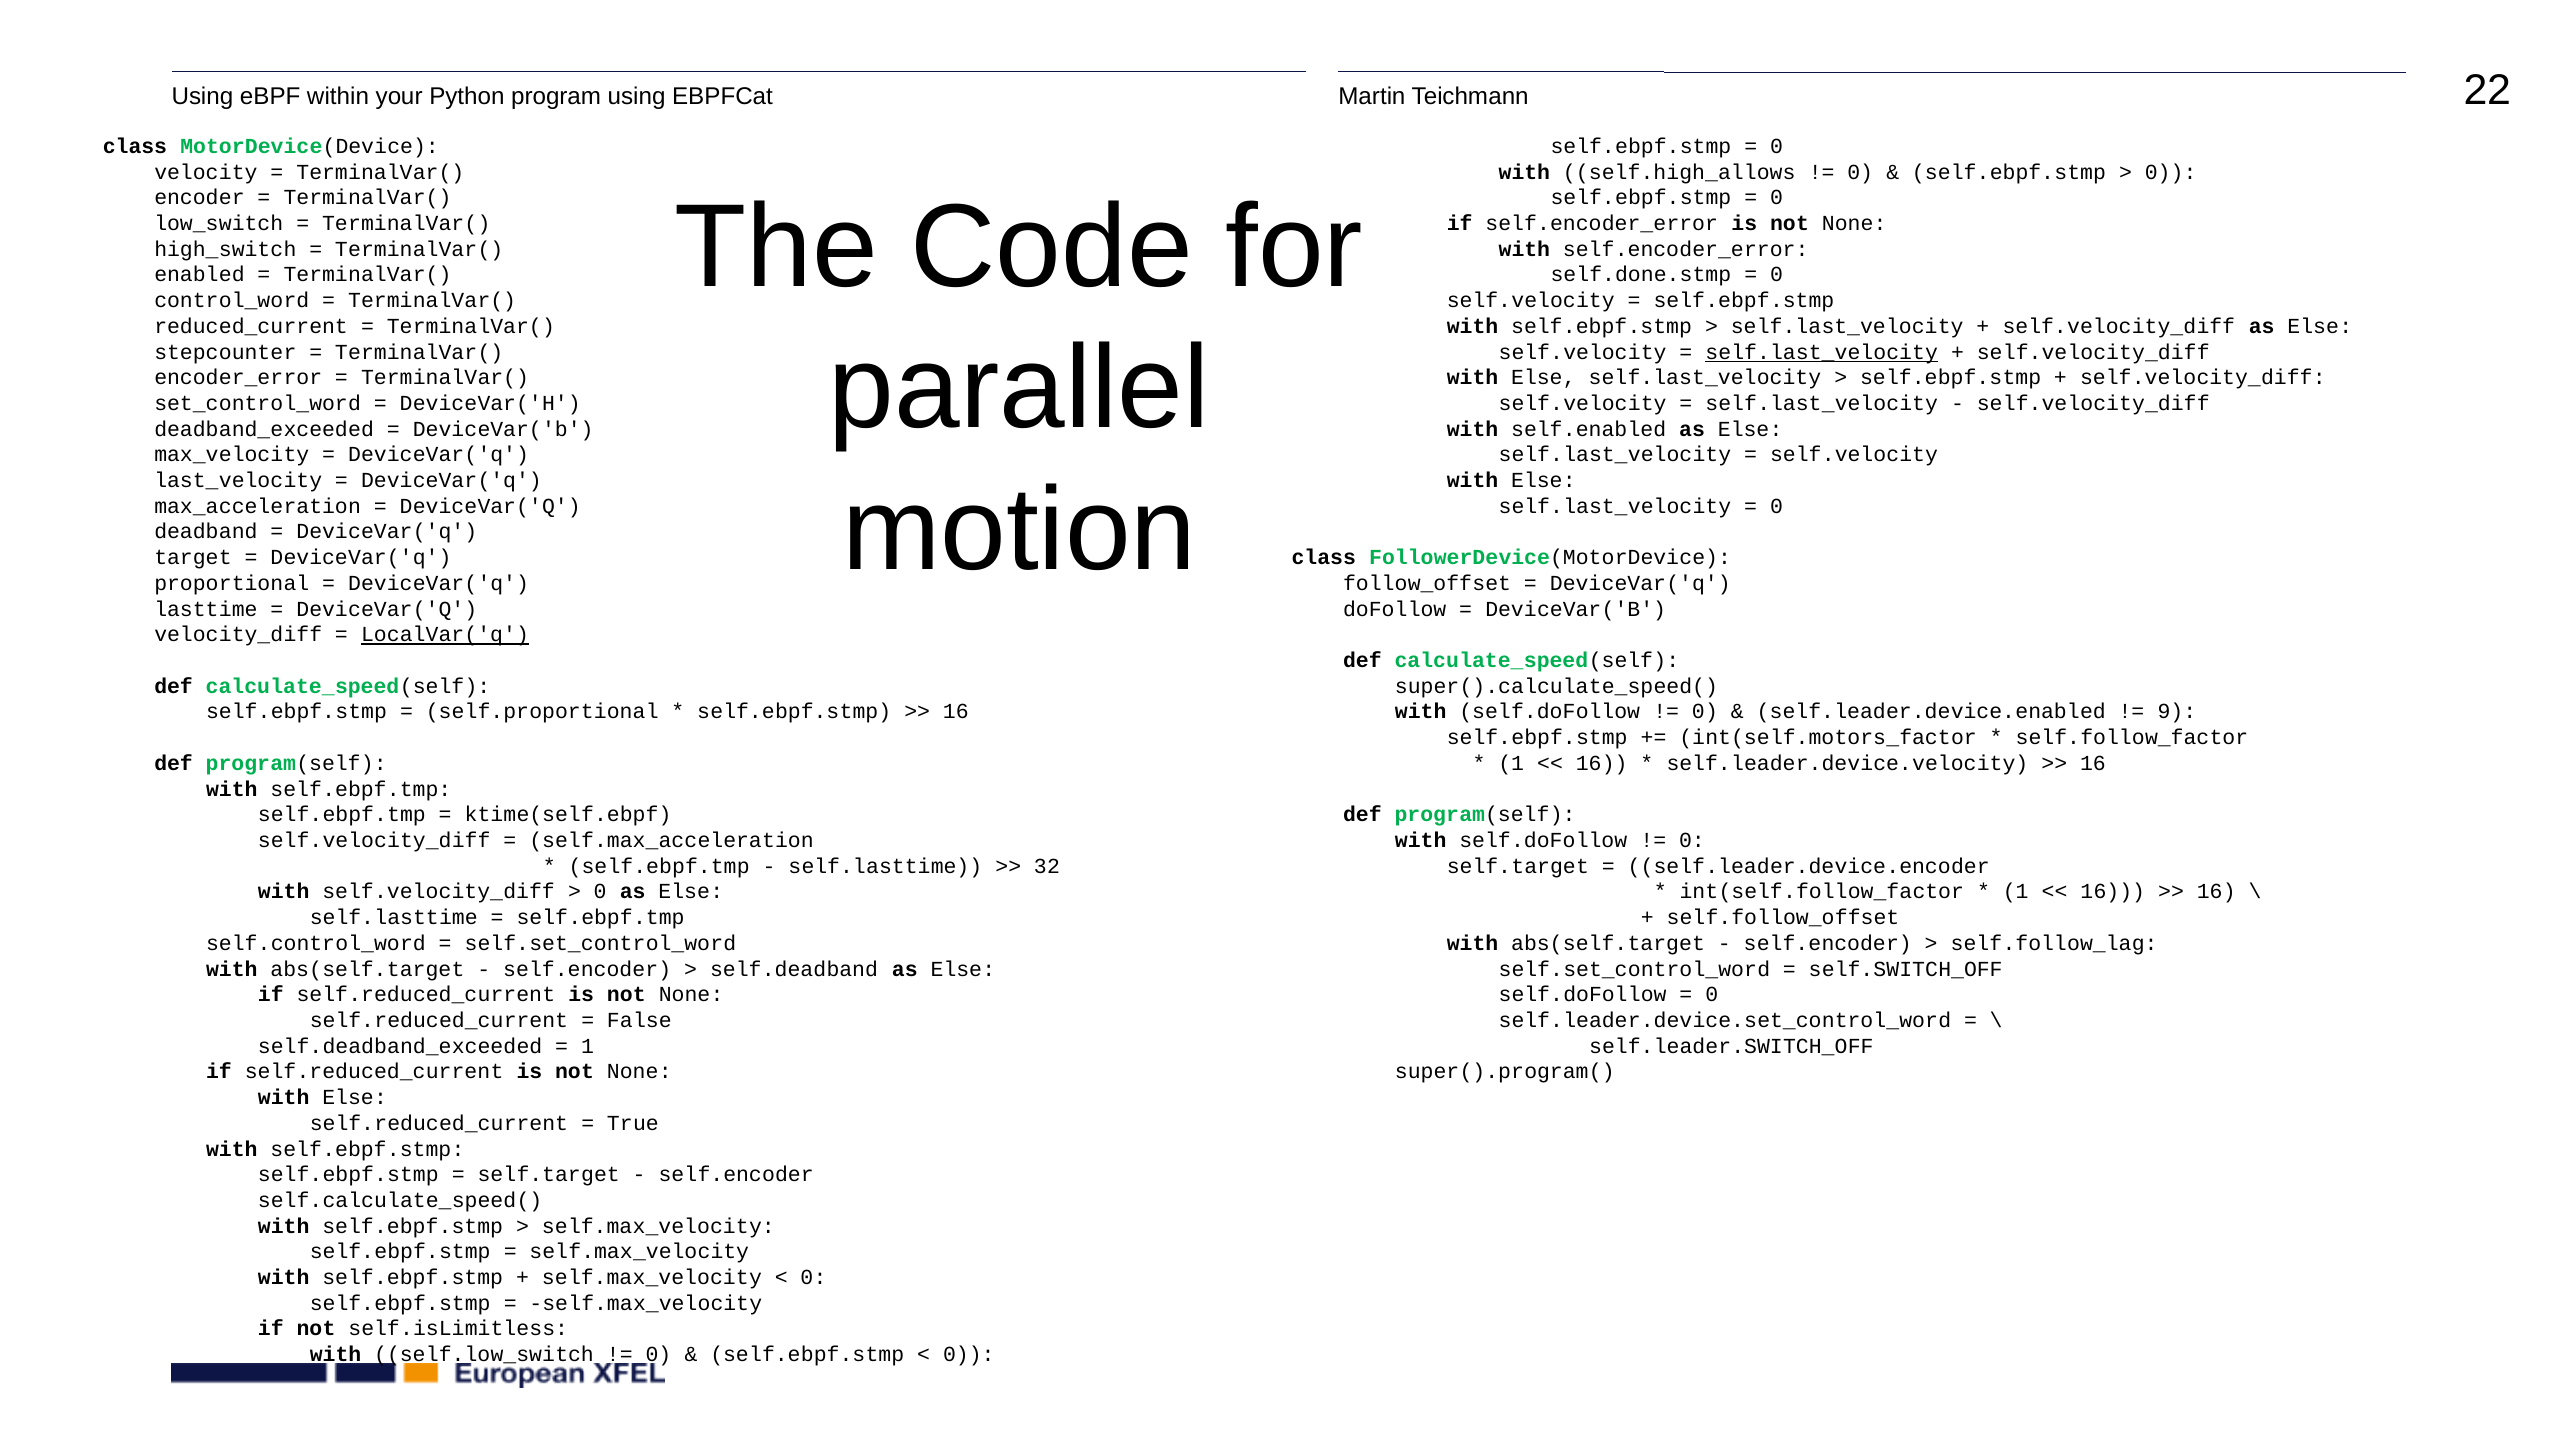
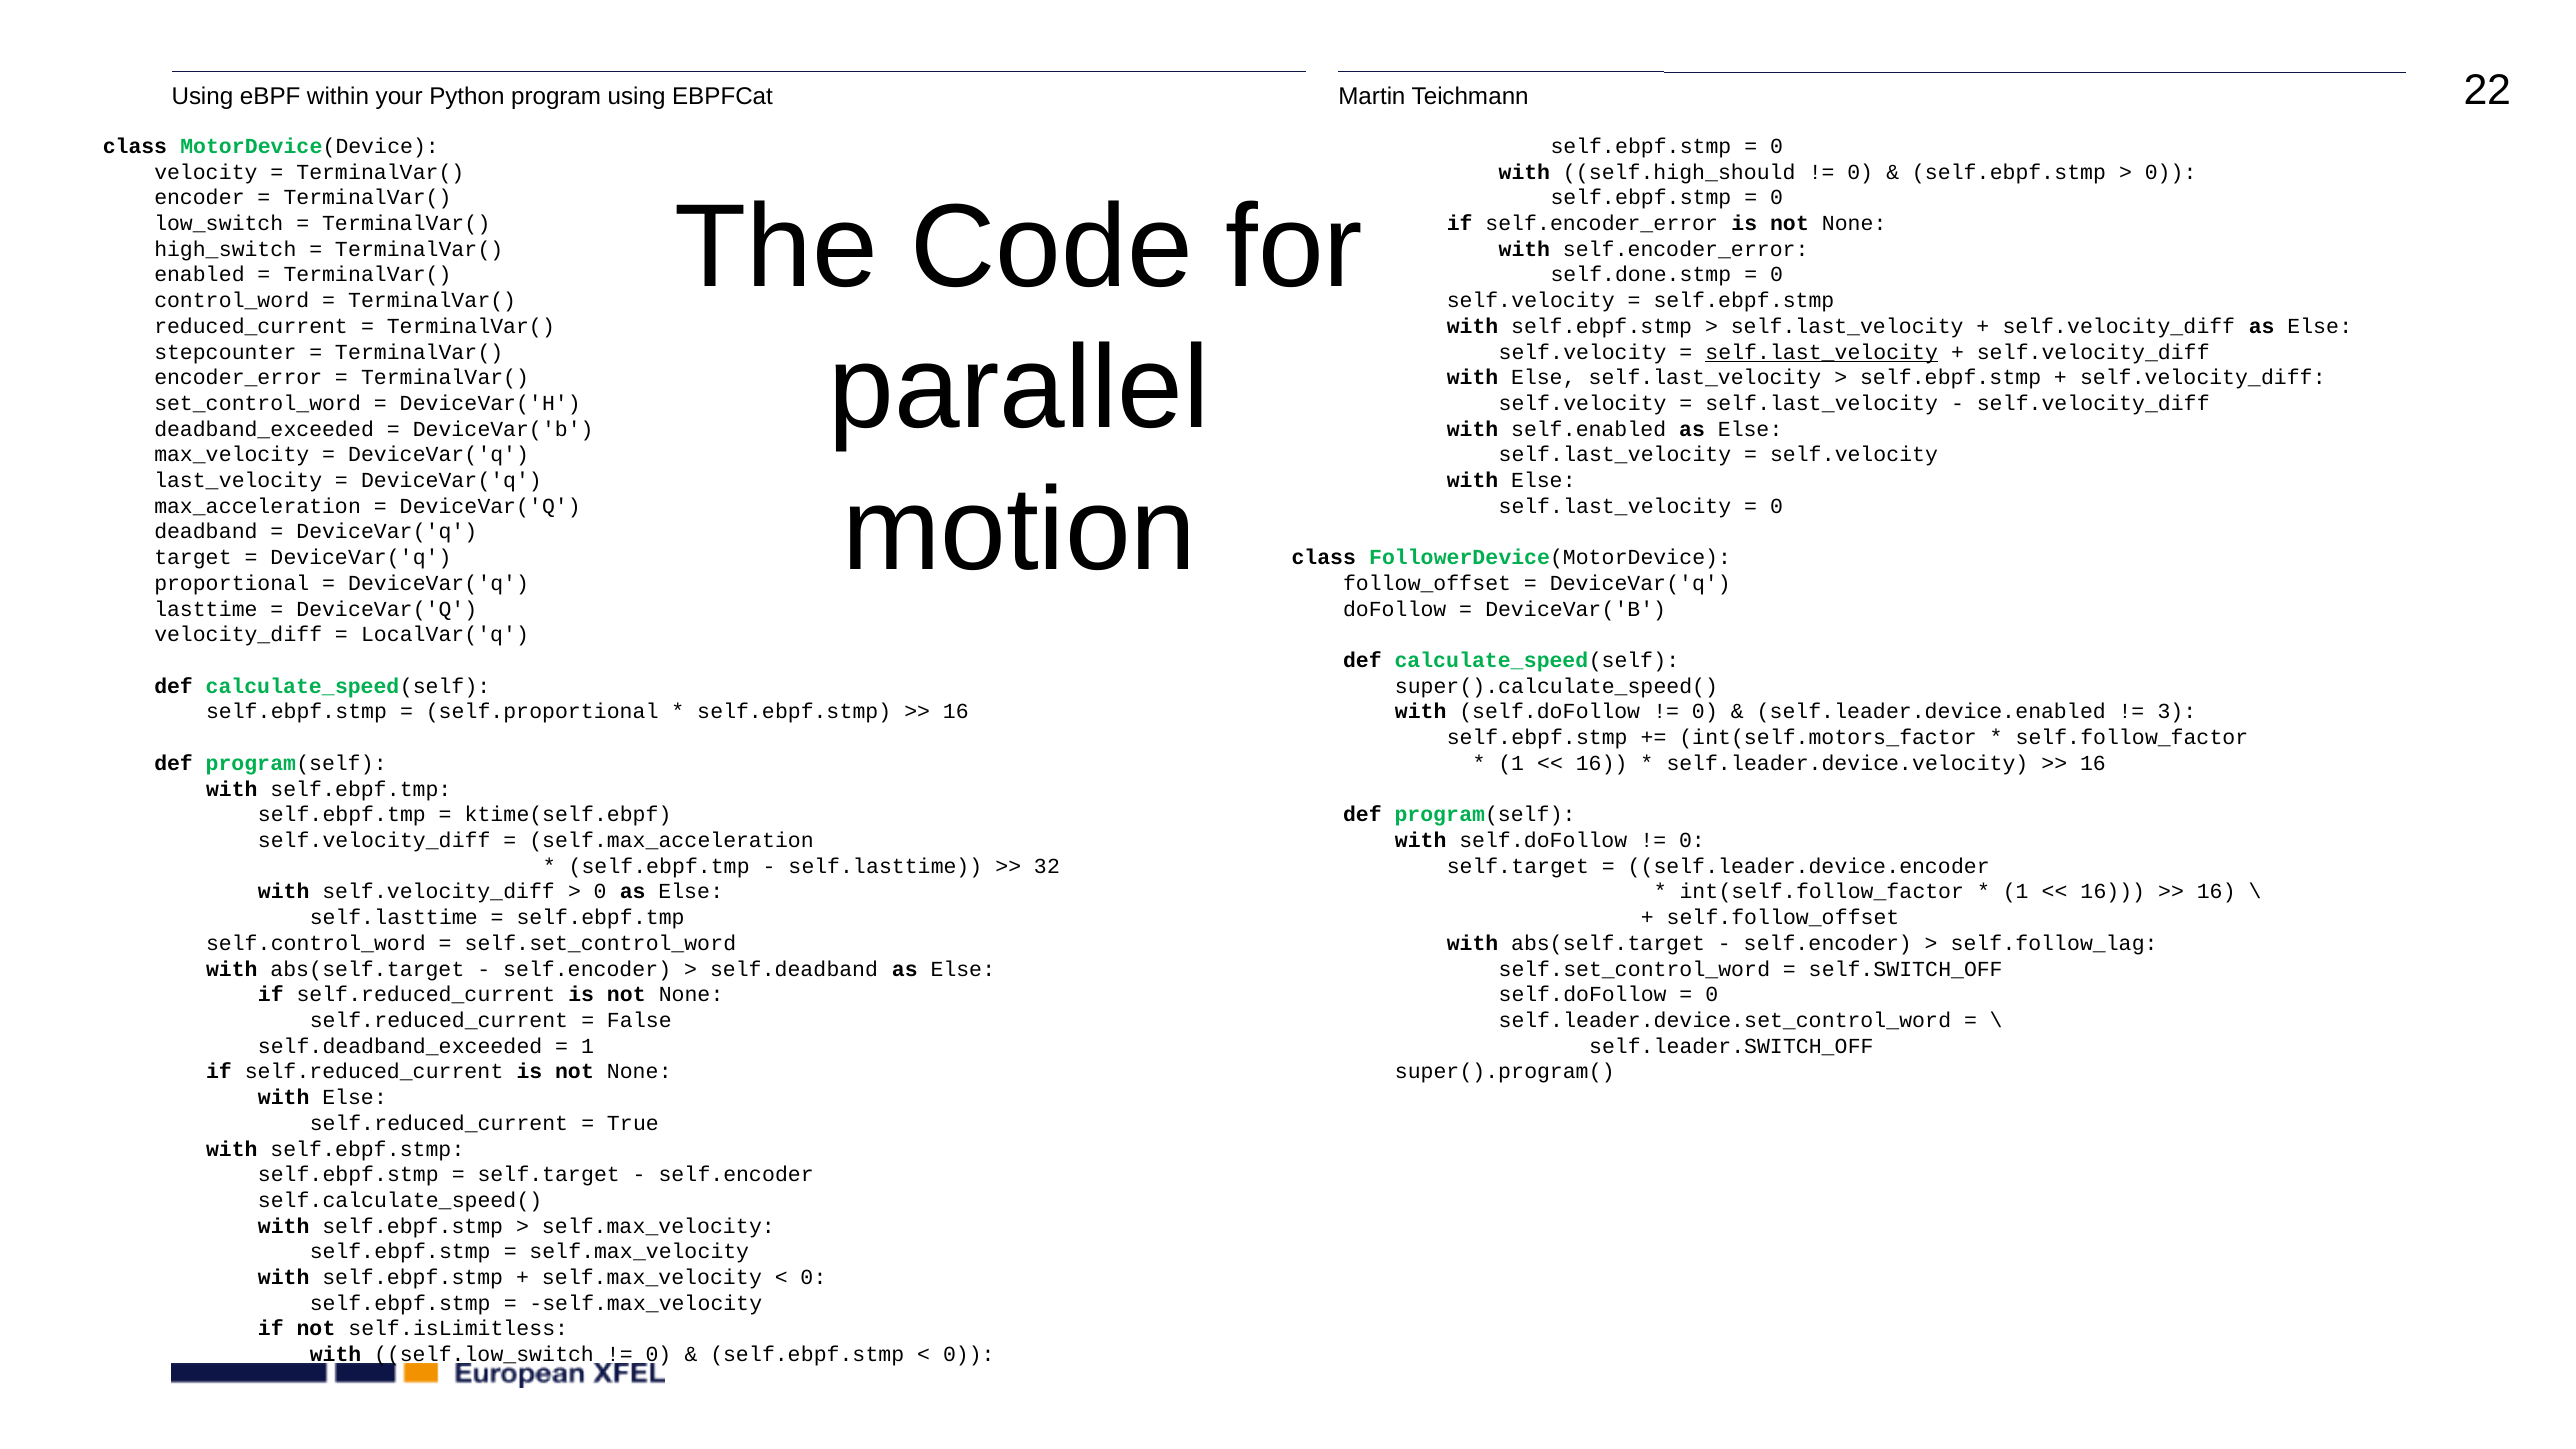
self.high_allows: self.high_allows -> self.high_should (1679, 172)
LocalVar('q underline: present -> none (445, 635)
9: 9 -> 3 (2177, 712)
